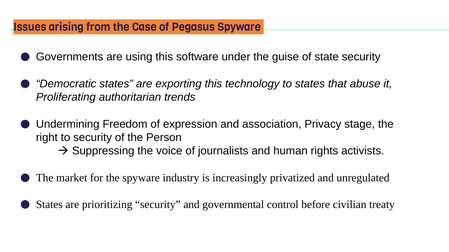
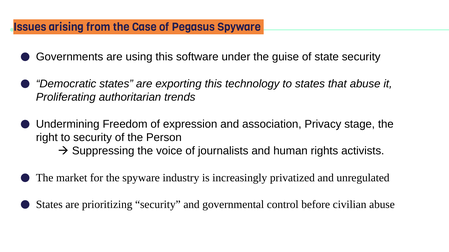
civilian treaty: treaty -> abuse (382, 205)
